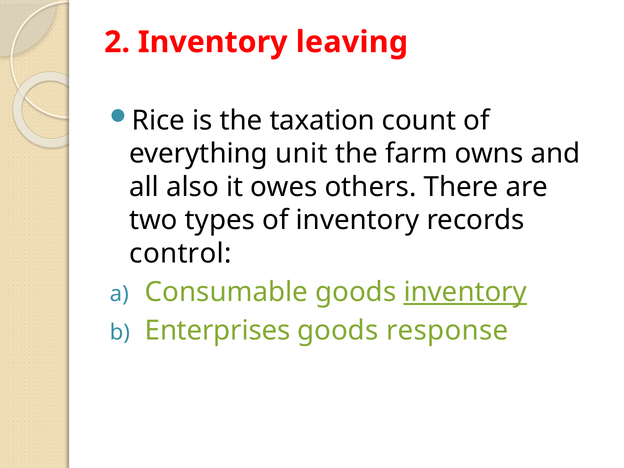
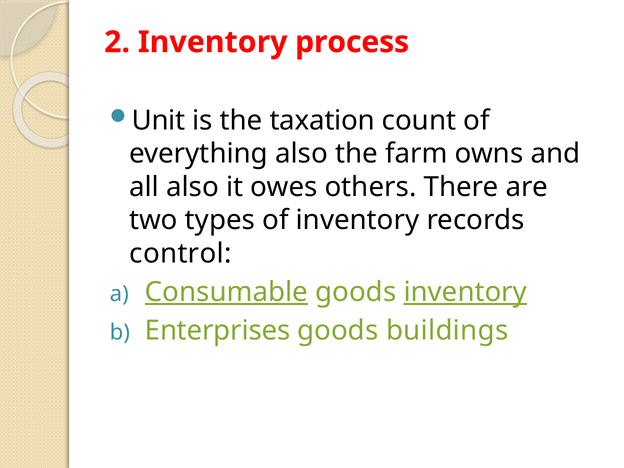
leaving: leaving -> process (352, 42)
Rice: Rice -> Unit (159, 120)
everything unit: unit -> also (302, 154)
Consumable underline: none -> present (226, 292)
response: response -> buildings (447, 331)
